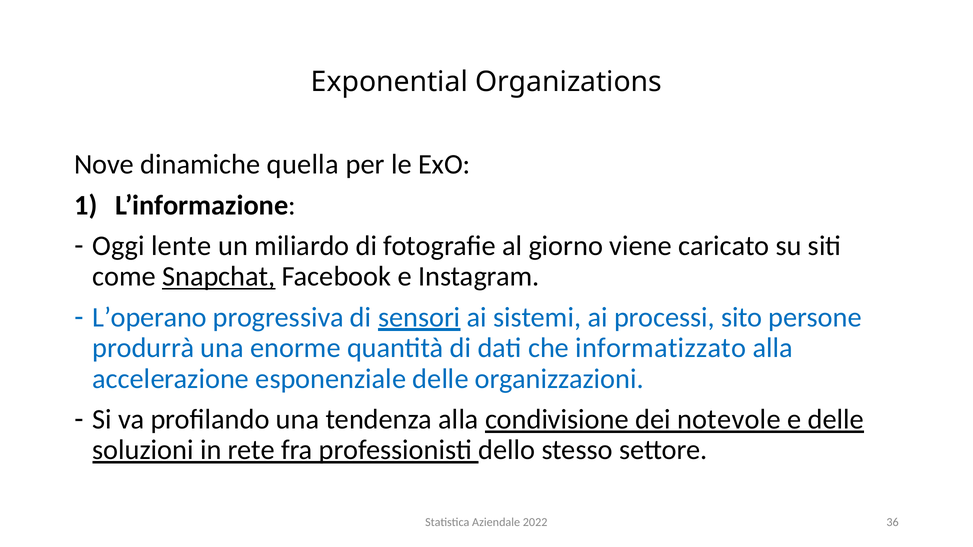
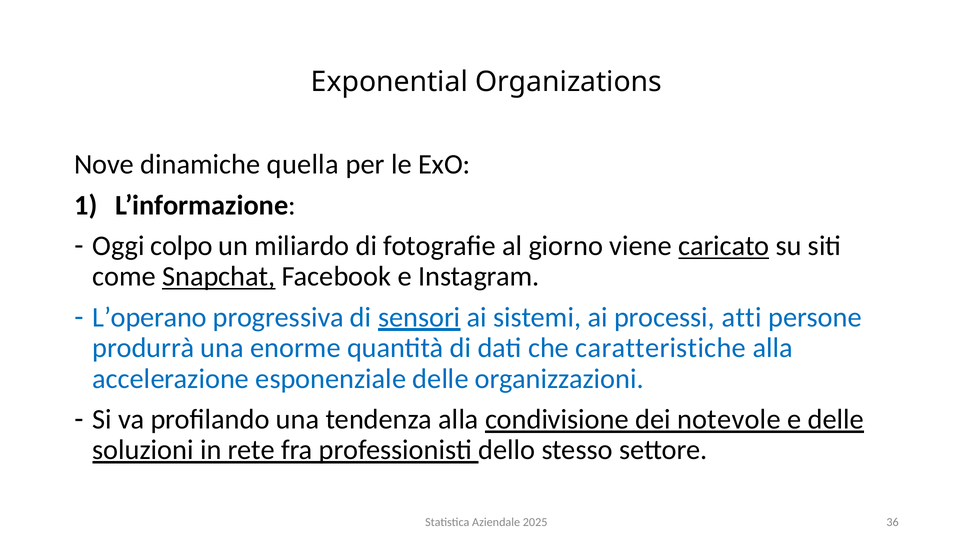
lente: lente -> colpo (182, 246)
caricato underline: none -> present (724, 246)
sito: sito -> atti (742, 318)
informatizzato: informatizzato -> caratteristiche (661, 348)
2022: 2022 -> 2025 (535, 523)
